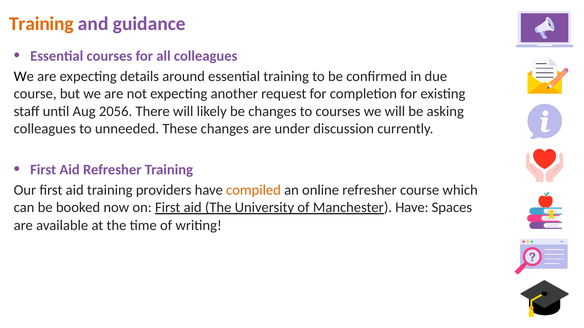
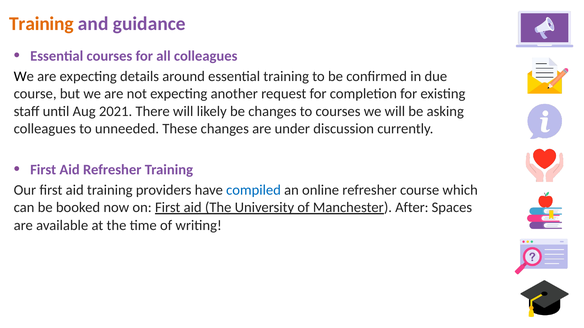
2056: 2056 -> 2021 (116, 111)
compiled colour: orange -> blue (253, 190)
Manchester Have: Have -> After (412, 208)
